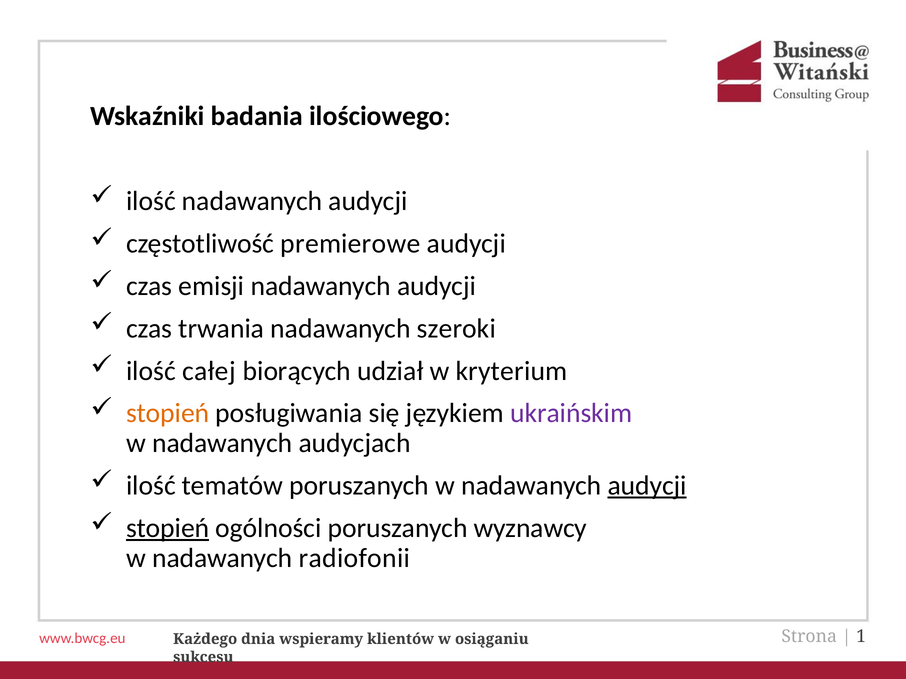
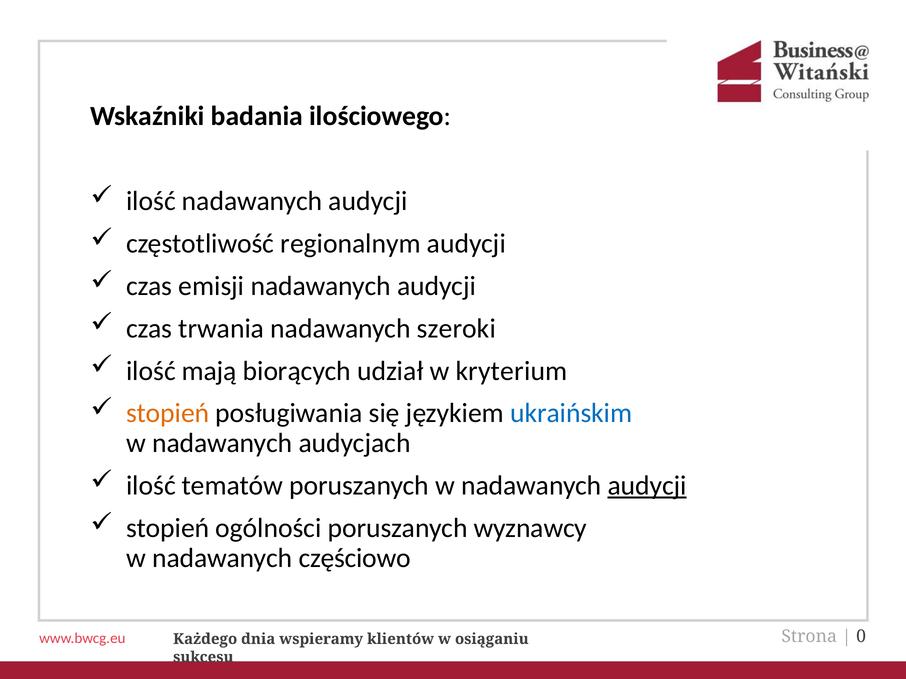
premierowe: premierowe -> regionalnym (351, 244)
całej: całej -> mają (209, 371)
ukraińskim colour: purple -> blue (571, 414)
stopień underline: present -> none (168, 529)
radiofonii: radiofonii -> częściowo (355, 558)
1: 1 -> 0 (861, 637)
